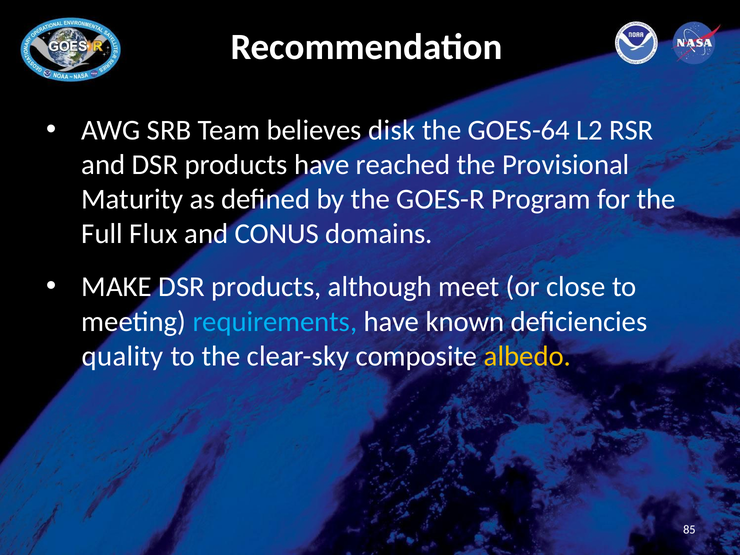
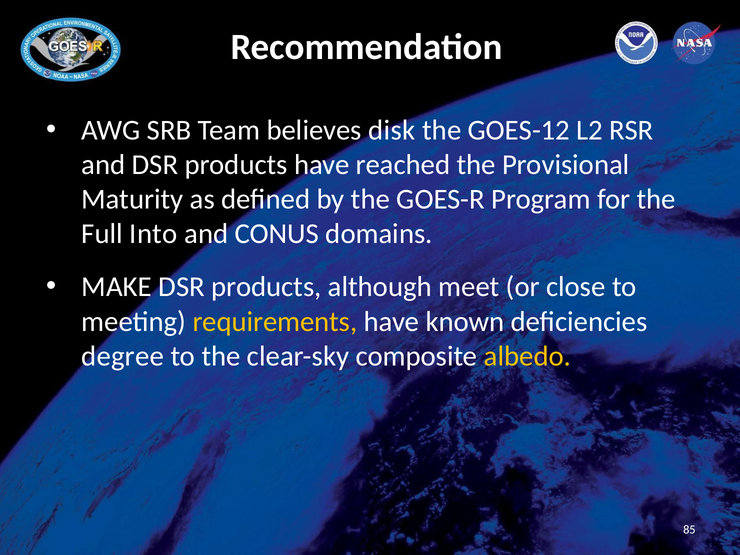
GOES-64: GOES-64 -> GOES-12 (519, 130)
Flux: Flux -> Into (153, 234)
requirements colour: light blue -> yellow (275, 322)
quality: quality -> degree (123, 356)
